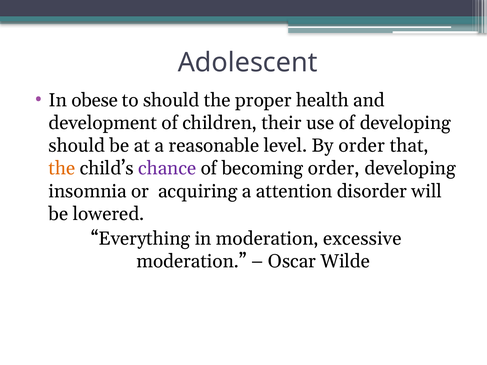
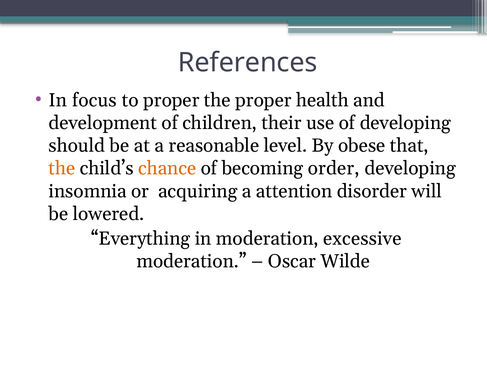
Adolescent: Adolescent -> References (248, 63)
obese: obese -> focus (94, 100)
to should: should -> proper (171, 100)
By order: order -> obese (362, 146)
chance colour: purple -> orange (167, 169)
